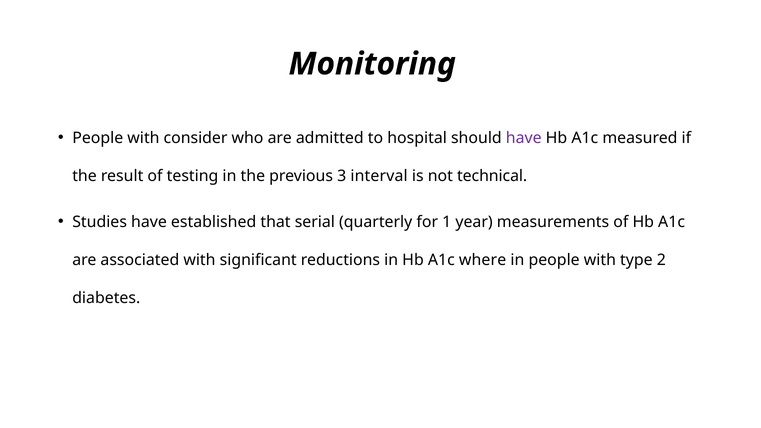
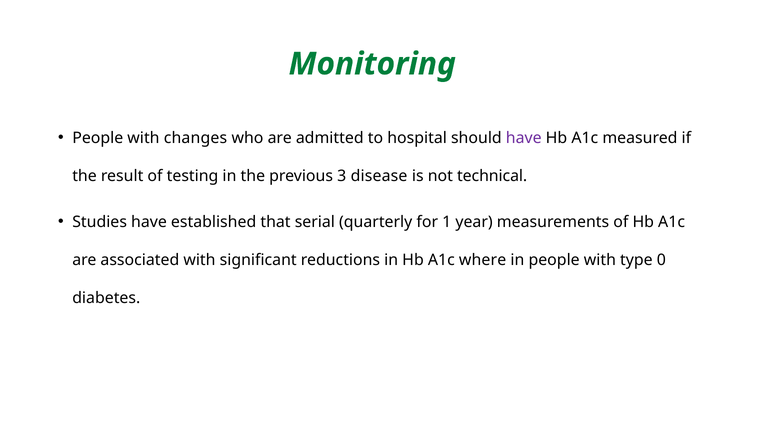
Monitoring colour: black -> green (372, 64)
consider: consider -> changes (195, 138)
interval: interval -> disease (379, 176)
2: 2 -> 0 (661, 260)
